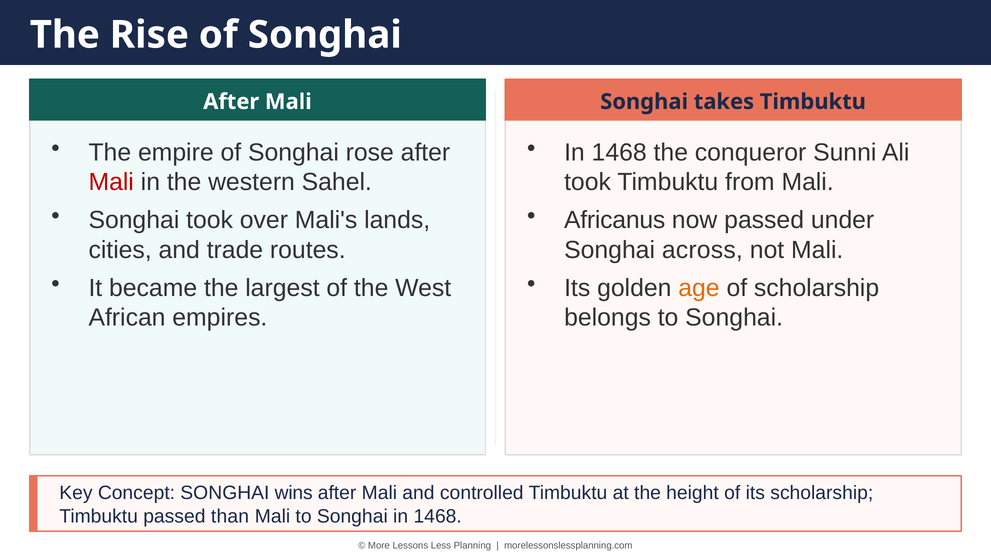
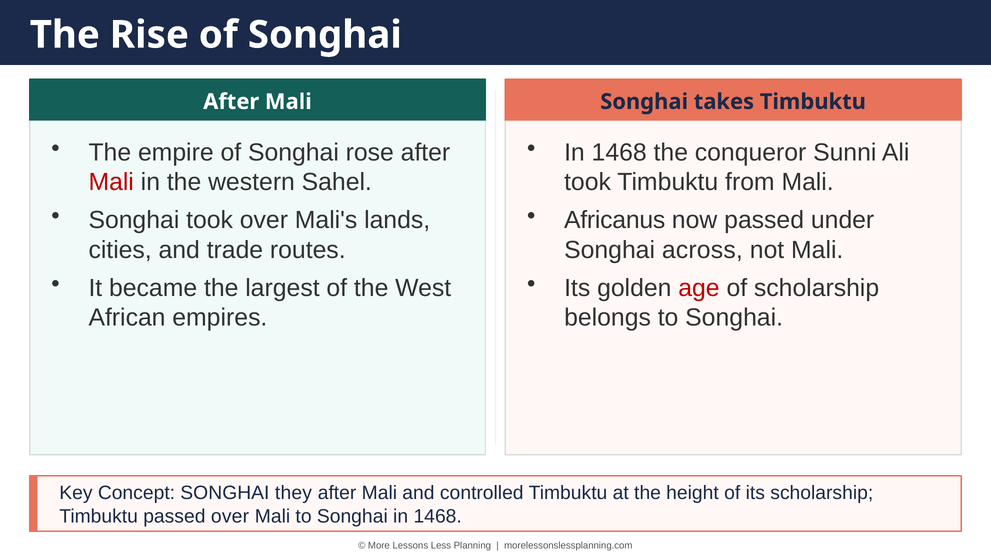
age colour: orange -> red (699, 288)
wins: wins -> they (293, 493)
passed than: than -> over (230, 516)
